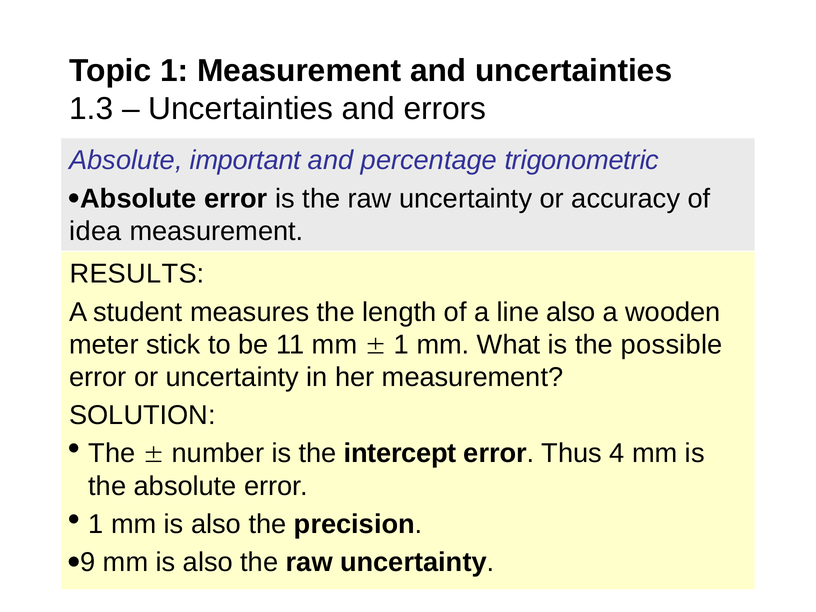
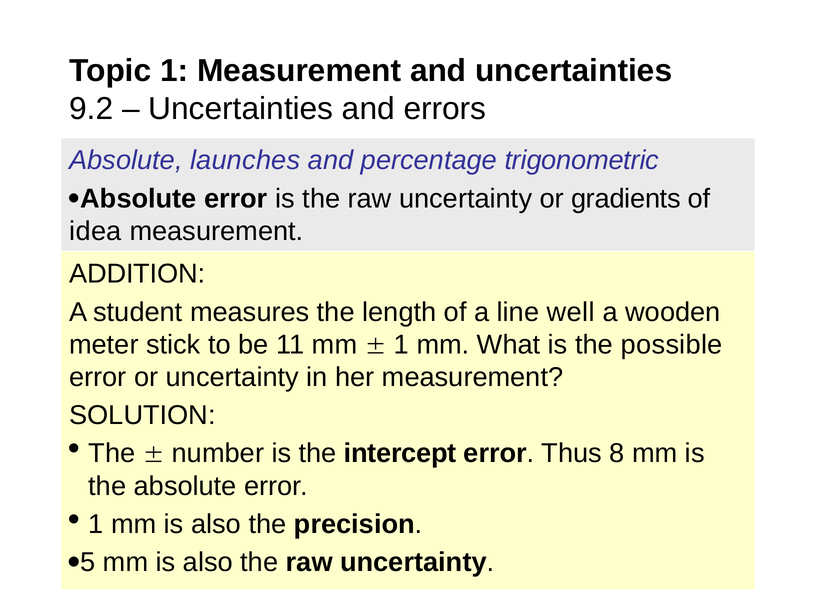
1.3: 1.3 -> 9.2 (91, 109)
important: important -> launches (245, 161)
accuracy: accuracy -> gradients (626, 199)
RESULTS: RESULTS -> ADDITION (137, 274)
line also: also -> well (571, 312)
4: 4 -> 8 (617, 453)
9: 9 -> 5 (88, 562)
